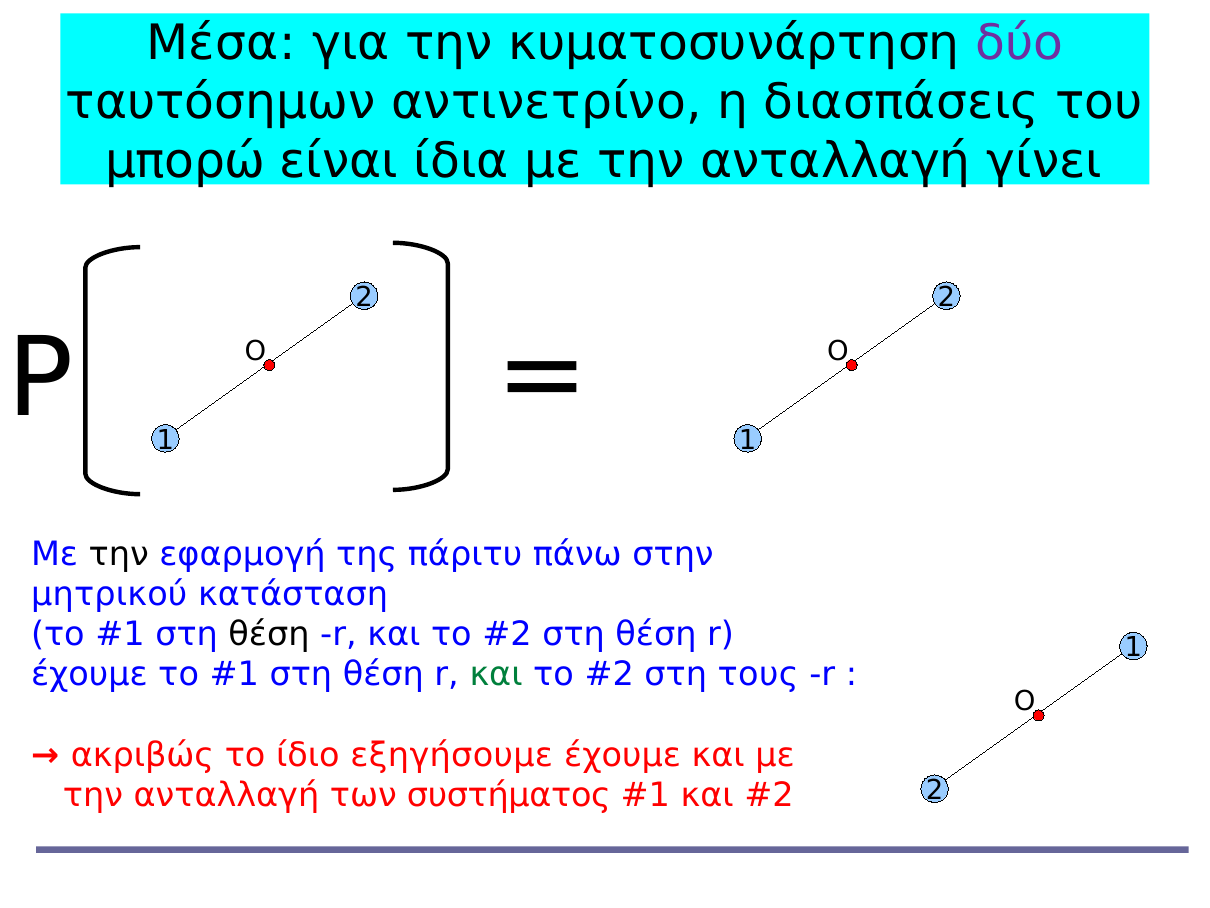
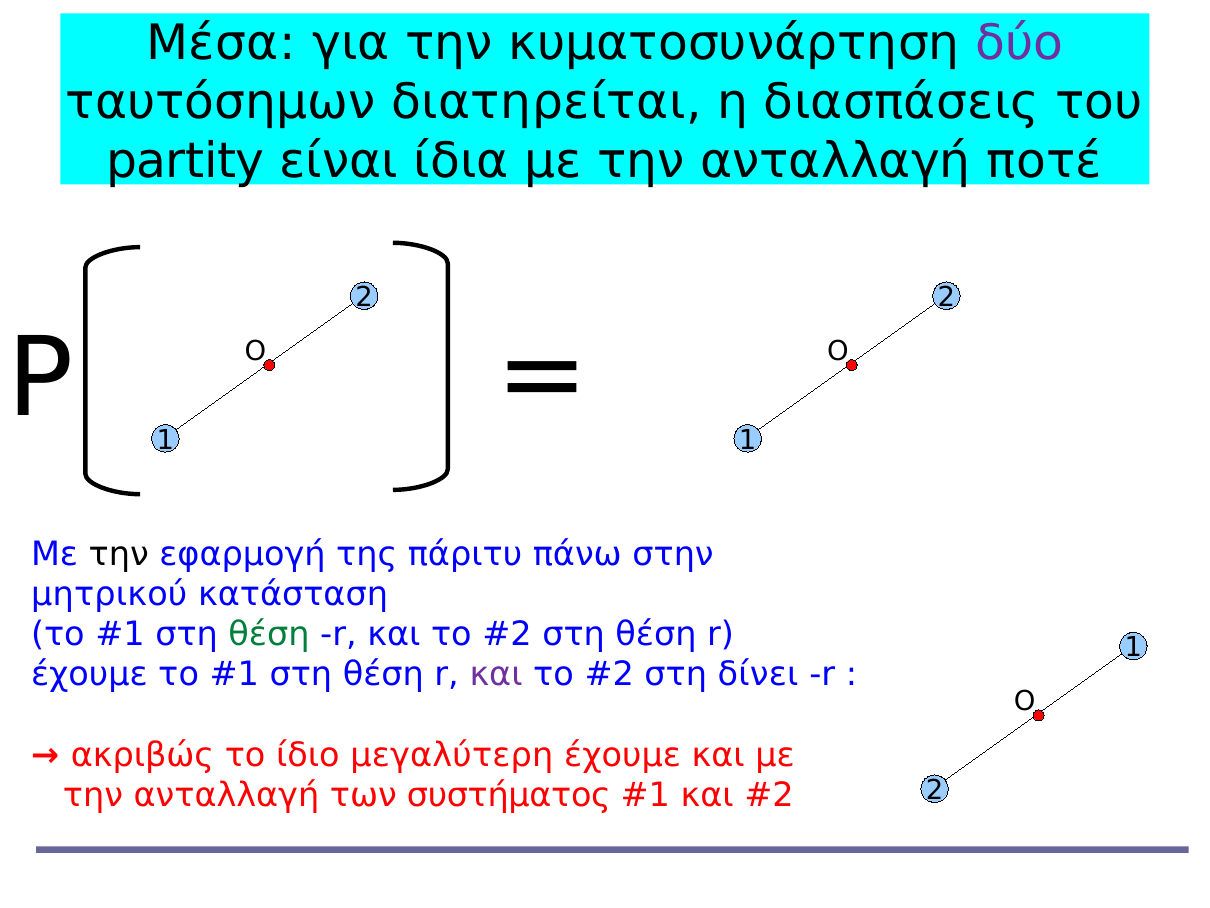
αντινετρίνο: αντινετρίνο -> διατηρείται (546, 102)
μπορώ: μπορώ -> partity (185, 161)
γίνει: γίνει -> ποτέ (1044, 161)
θέση colour: black -> green (269, 634)
και colour: green -> purple (496, 674)
τους: τους -> δίνει (758, 674)
εξηγήσουμε: εξηγήσουμε -> μεγαλύτερη (452, 755)
